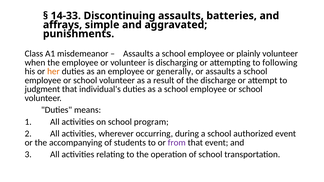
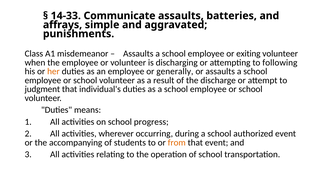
Discontinuing: Discontinuing -> Communicate (120, 16)
plainly: plainly -> exiting (248, 54)
program: program -> progress (151, 122)
from colour: purple -> orange (177, 143)
